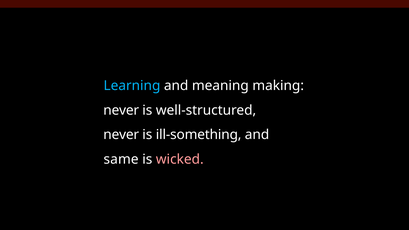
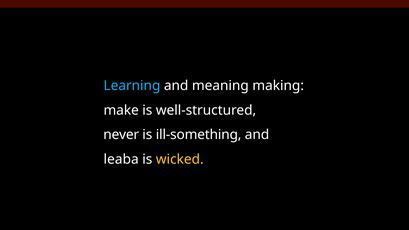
never: never -> make (121, 110)
same: same -> leaba (121, 159)
wicked colour: pink -> yellow (180, 159)
